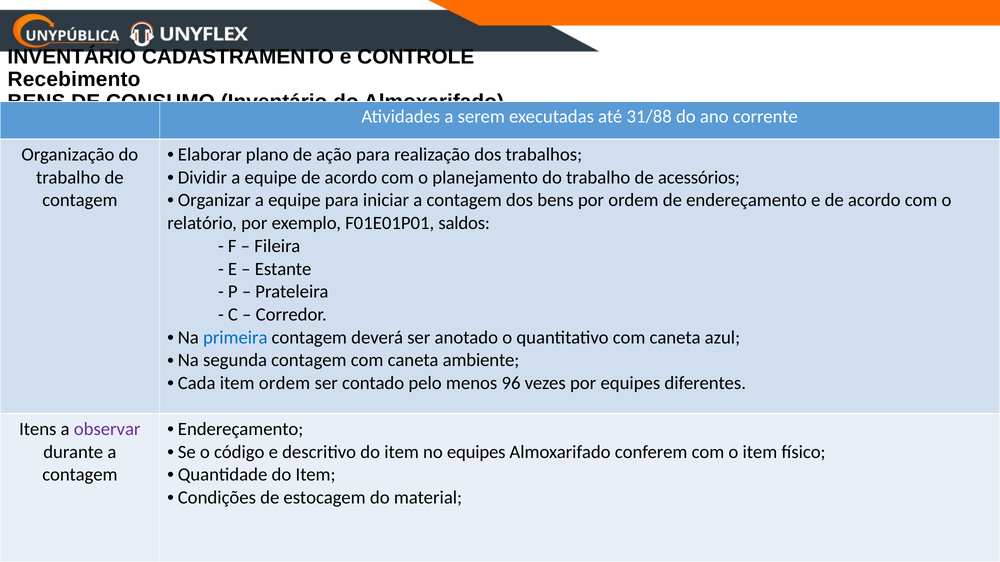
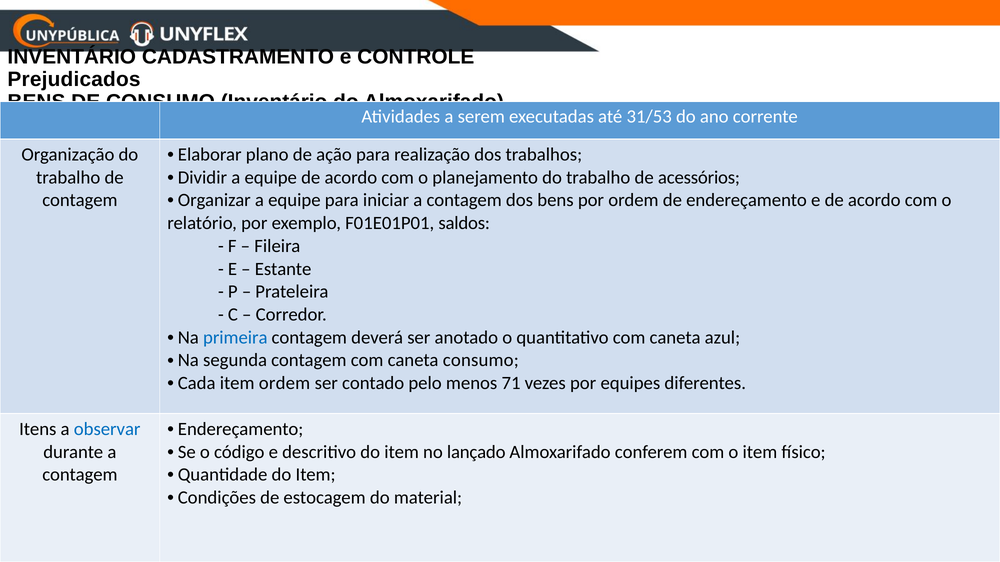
Recebimento: Recebimento -> Prejudicados (74, 80)
31/88: 31/88 -> 31/53 (649, 117)
caneta ambiente: ambiente -> consumo (481, 361)
96: 96 -> 71 (511, 383)
observar colour: purple -> blue (107, 429)
no equipes: equipes -> lançado (476, 452)
